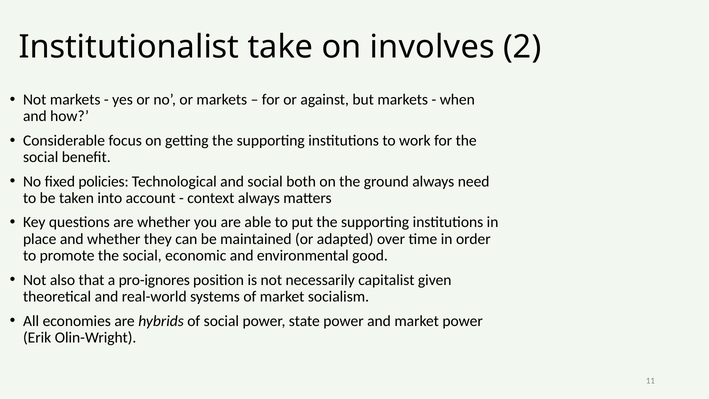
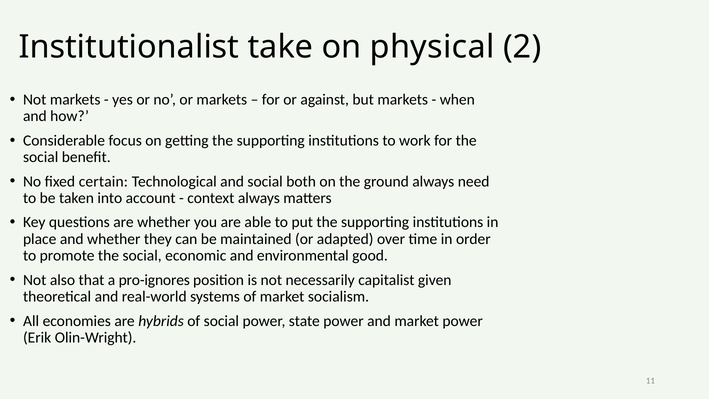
involves: involves -> physical (432, 47)
policies: policies -> certain (103, 181)
